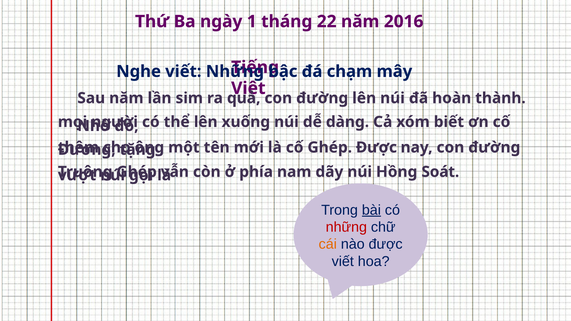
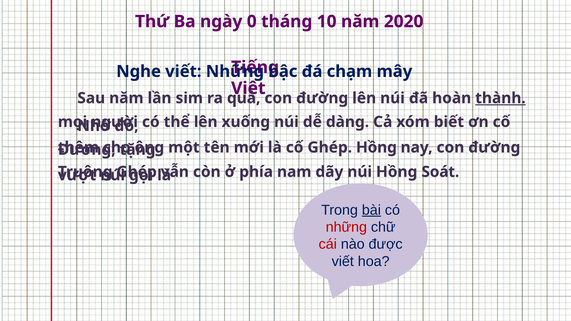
1: 1 -> 0 (252, 22)
22: 22 -> 10 (327, 22)
2016: 2016 -> 2020 (404, 22)
thành underline: none -> present (500, 98)
Ghép Được: Được -> Hồng (376, 147)
cái colour: orange -> red (328, 244)
